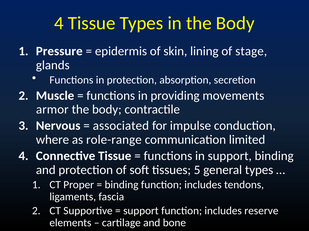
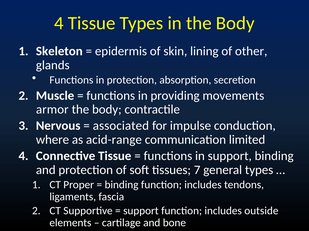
Pressure: Pressure -> Skeleton (59, 51)
stage: stage -> other (251, 51)
role-range: role-range -> acid-range (114, 140)
5: 5 -> 7 (197, 170)
reserve: reserve -> outside (261, 211)
